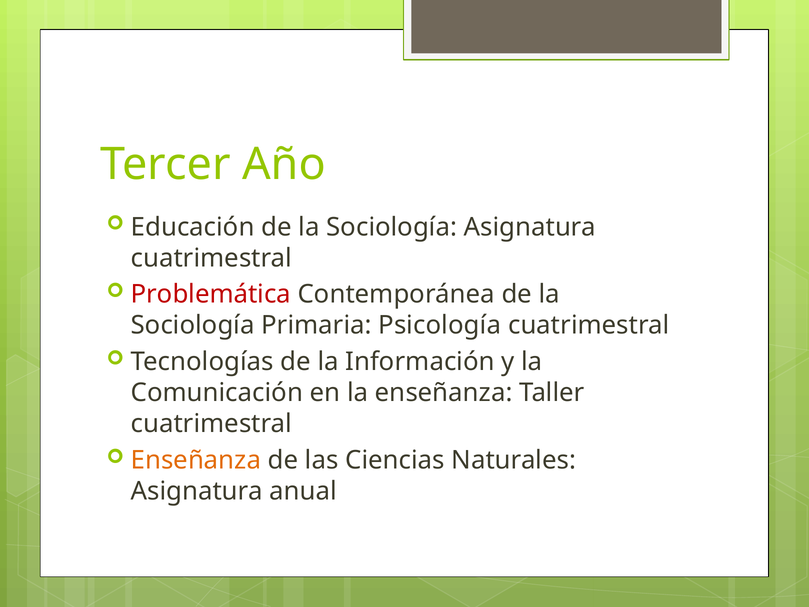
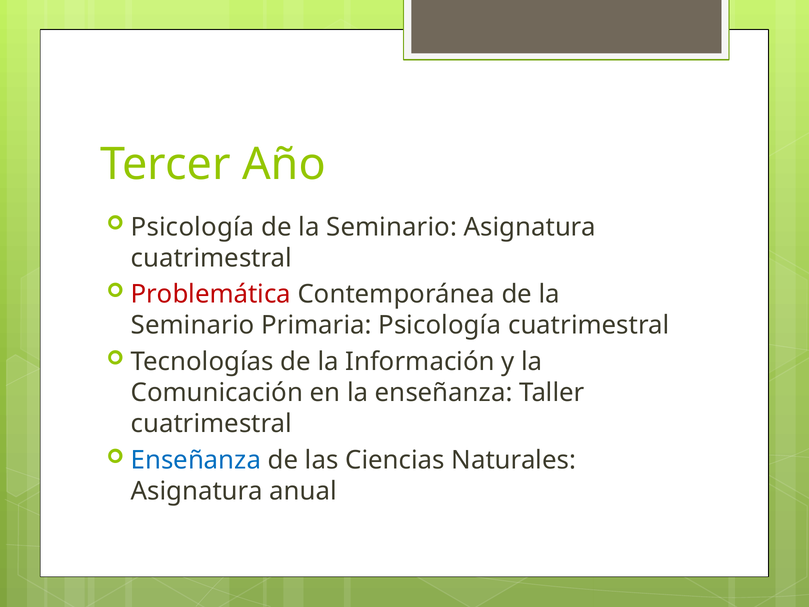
Educación: Educación -> Psicología (193, 227)
Sociología: Sociología -> Seminario (392, 227)
Sociología: Sociología -> Seminario (193, 325)
Enseñanza colour: orange -> blue (196, 460)
